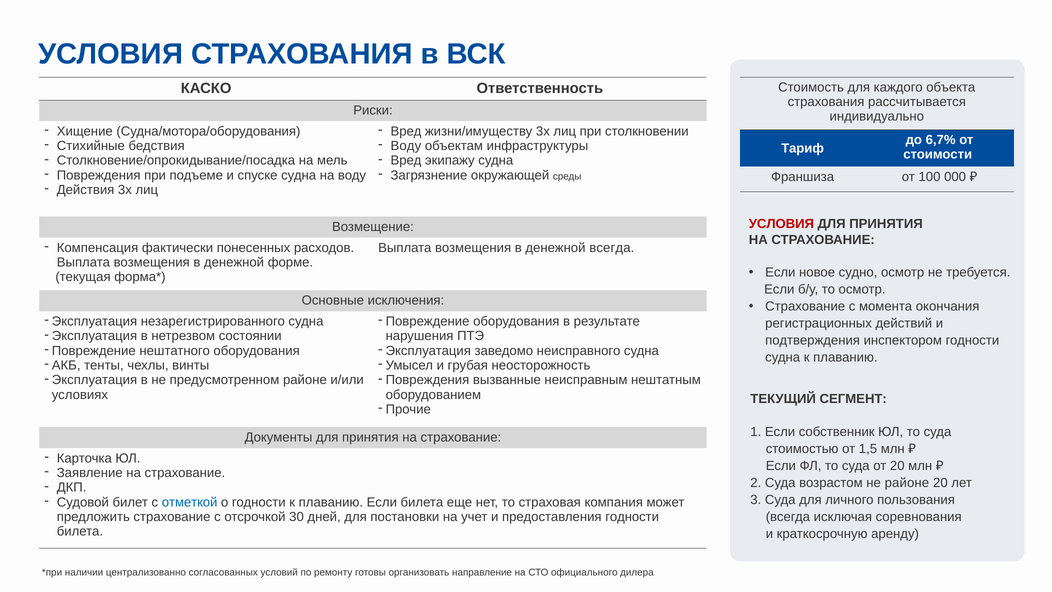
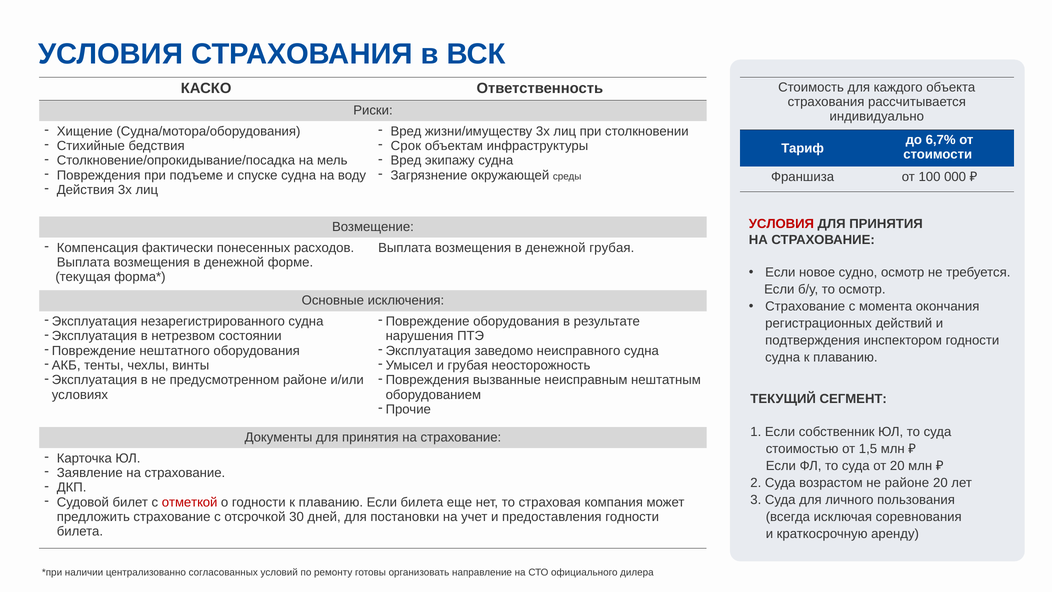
Воду: Воду -> Срок (406, 146)
денежной всегда: всегда -> грубая (612, 248)
отметкой colour: blue -> red (190, 502)
